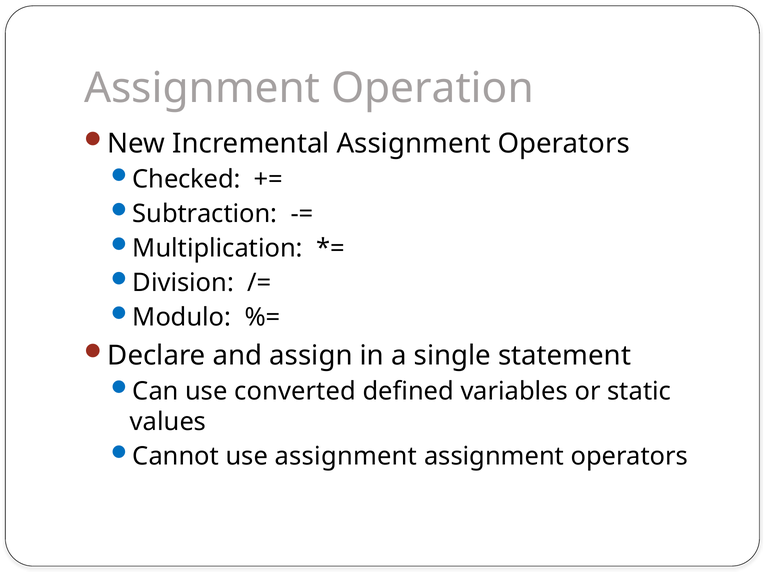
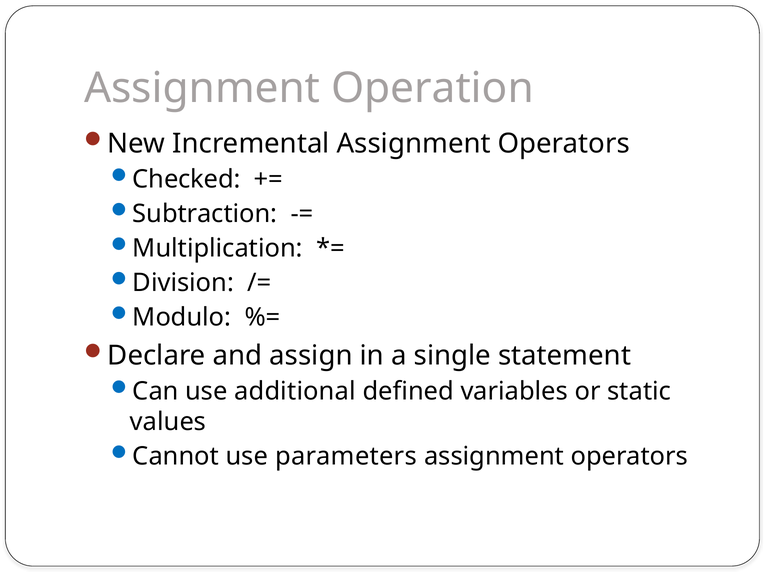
converted: converted -> additional (295, 391)
use assignment: assignment -> parameters (346, 456)
